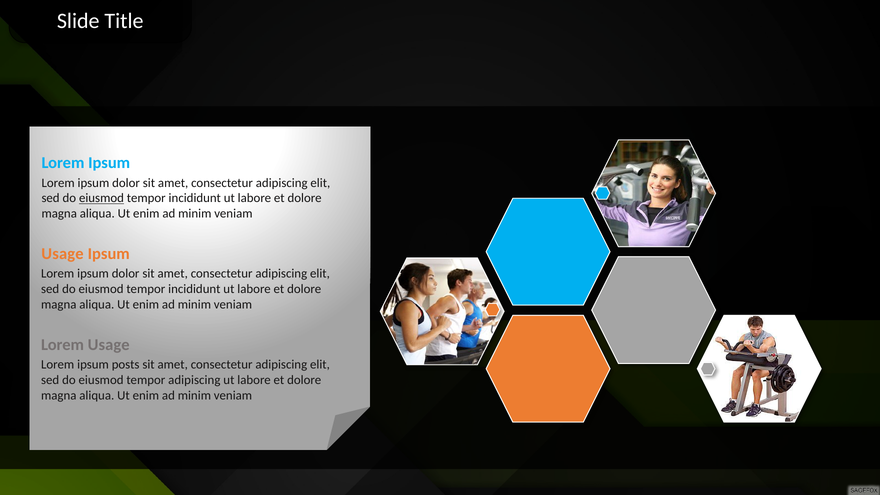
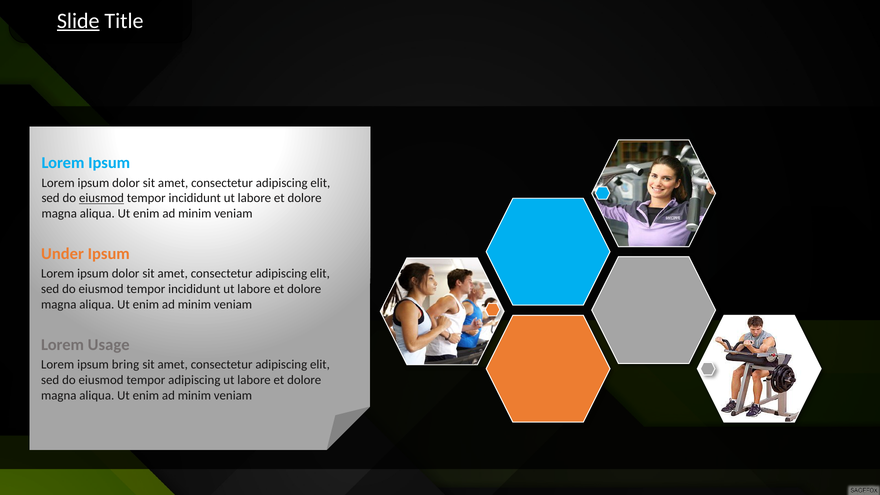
Slide underline: none -> present (78, 21)
Usage: Usage -> Under (63, 254)
posts: posts -> bring (126, 364)
